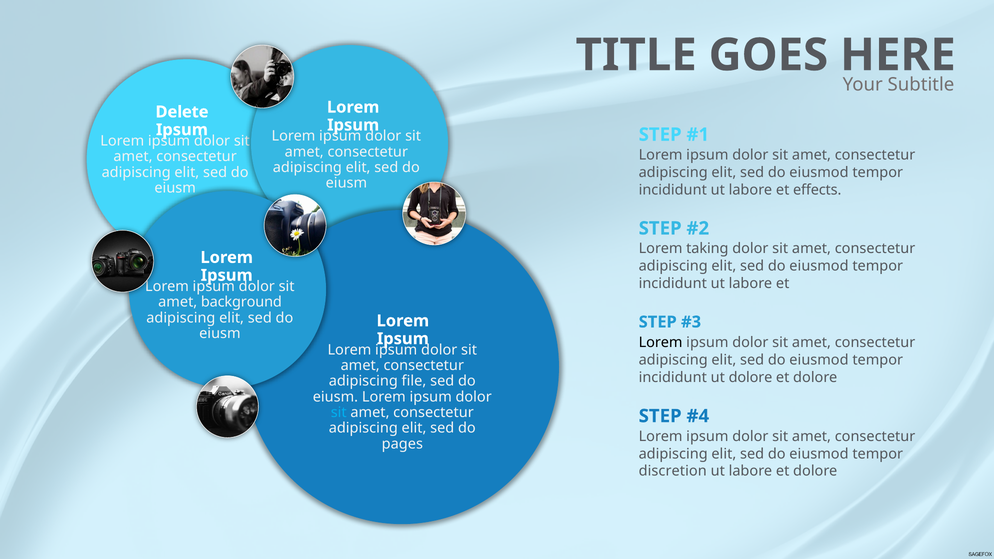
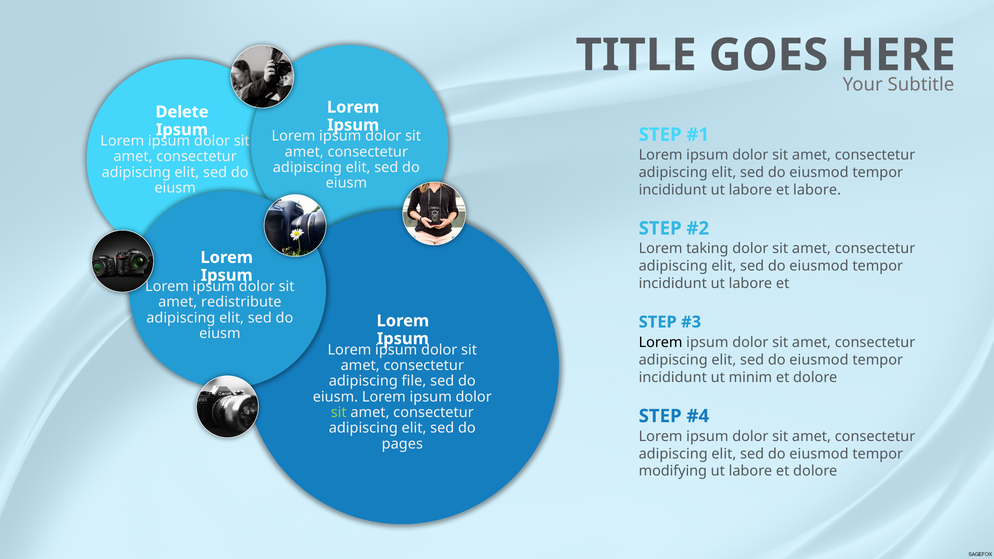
et effects: effects -> labore (817, 190)
background: background -> redistribute (241, 302)
ut dolore: dolore -> minim (750, 377)
sit colour: light blue -> light green (339, 413)
discretion: discretion -> modifying (673, 471)
